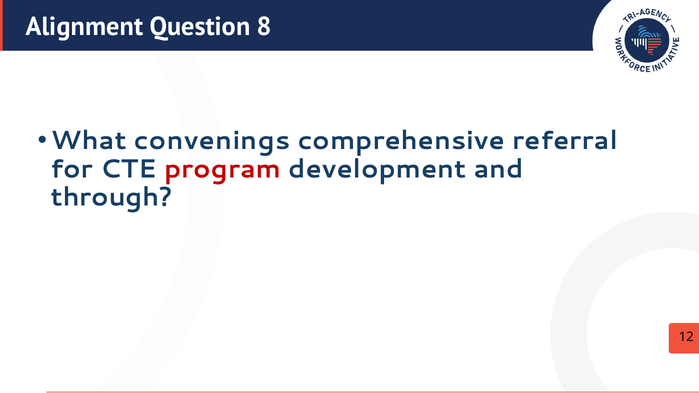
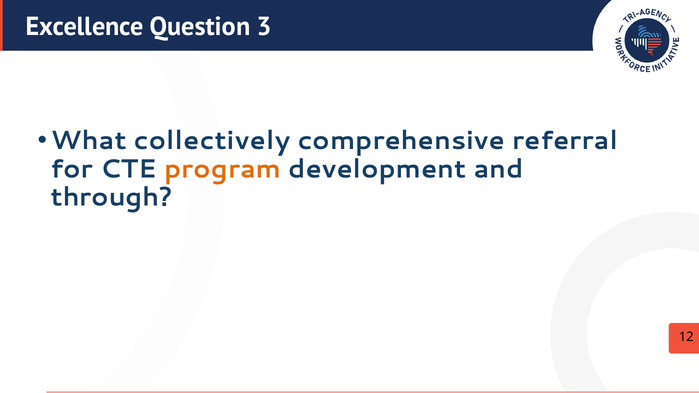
Alignment: Alignment -> Excellence (85, 27)
8: 8 -> 3 (264, 27)
convenings: convenings -> collectively (212, 141)
program colour: red -> orange (223, 169)
